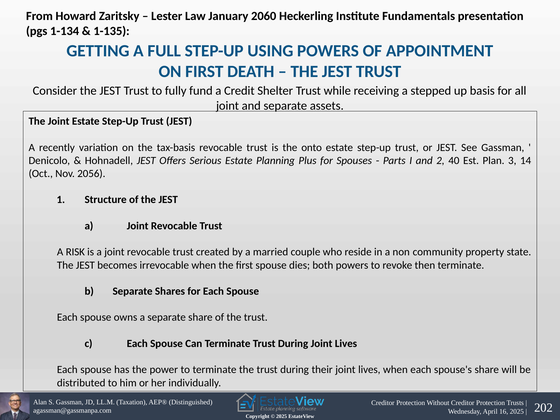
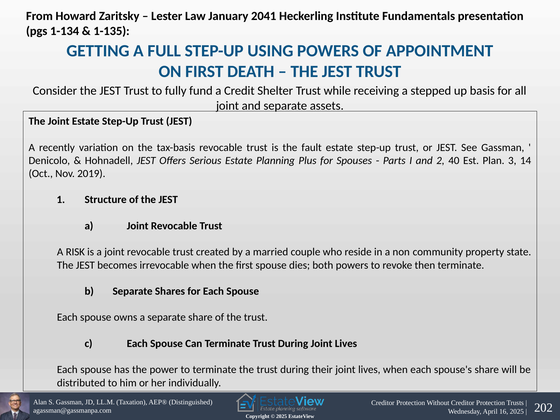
2060: 2060 -> 2041 (264, 16)
onto: onto -> fault (312, 147)
2056: 2056 -> 2019 (91, 174)
